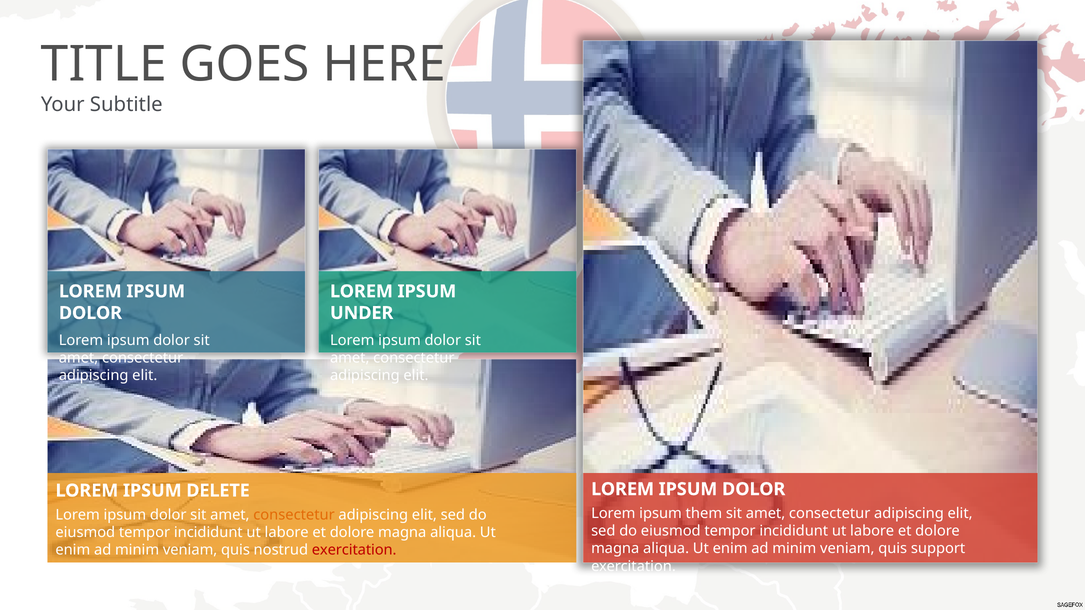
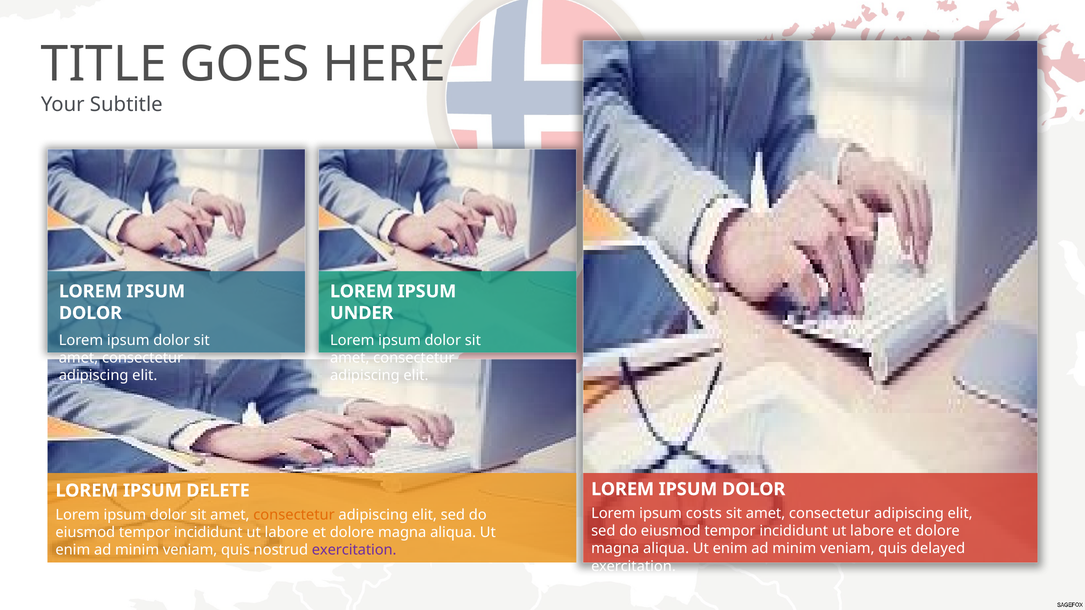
them: them -> costs (704, 514)
support: support -> delayed (938, 549)
exercitation colour: red -> purple (354, 550)
